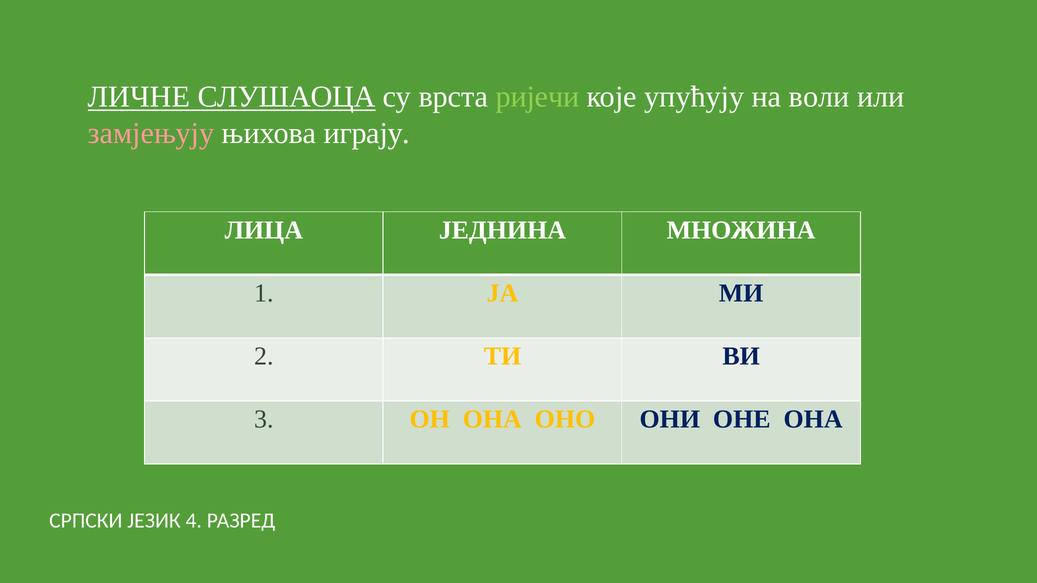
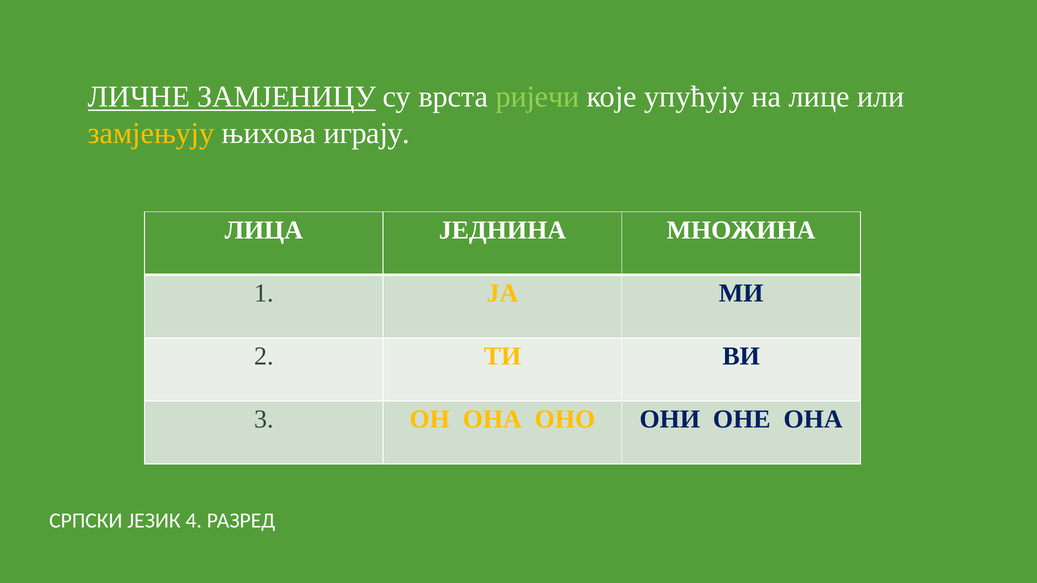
СЛУШАОЦА: СЛУШАОЦА -> ЗАМЈЕНИЦУ (287, 97)
воли: воли -> лице (819, 97)
замјењују colour: pink -> yellow (151, 133)
